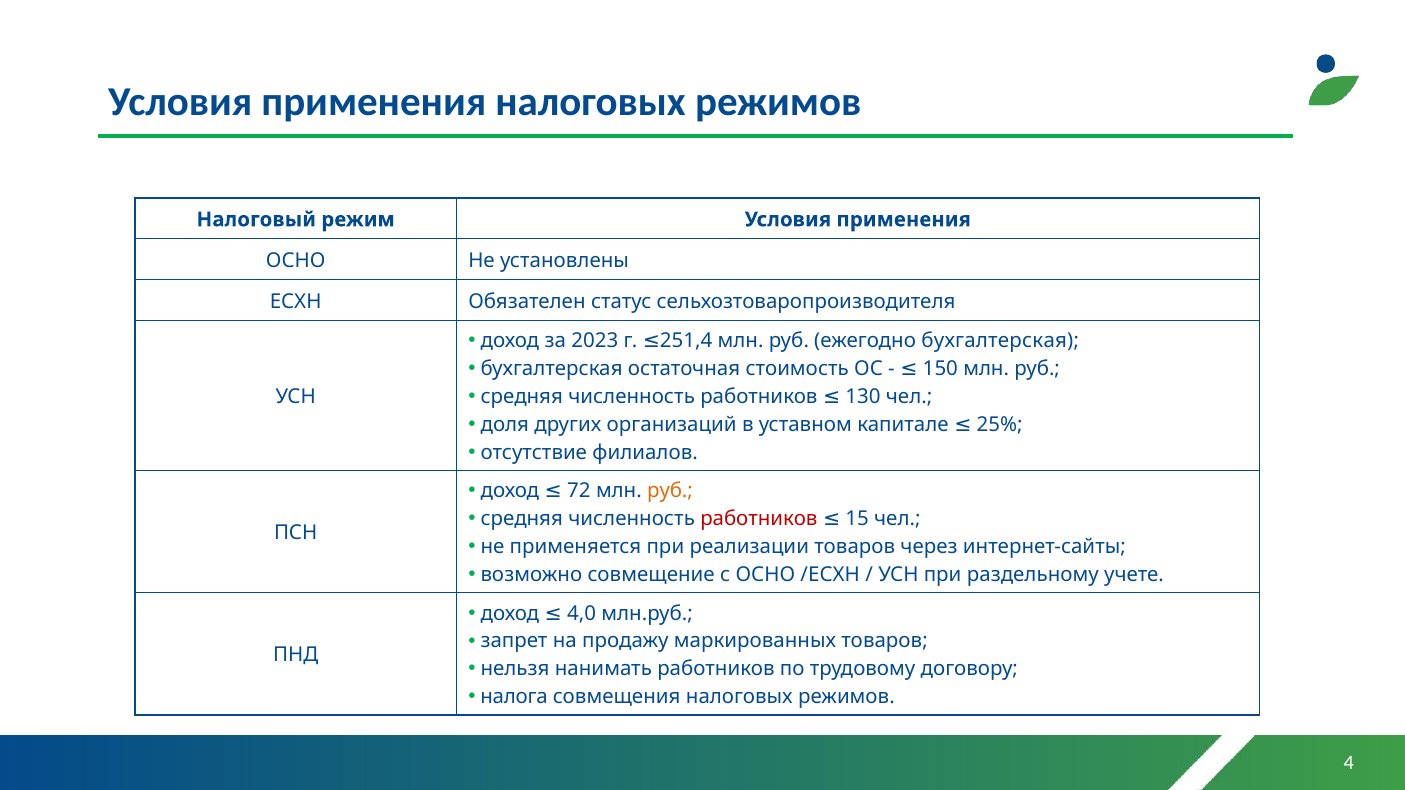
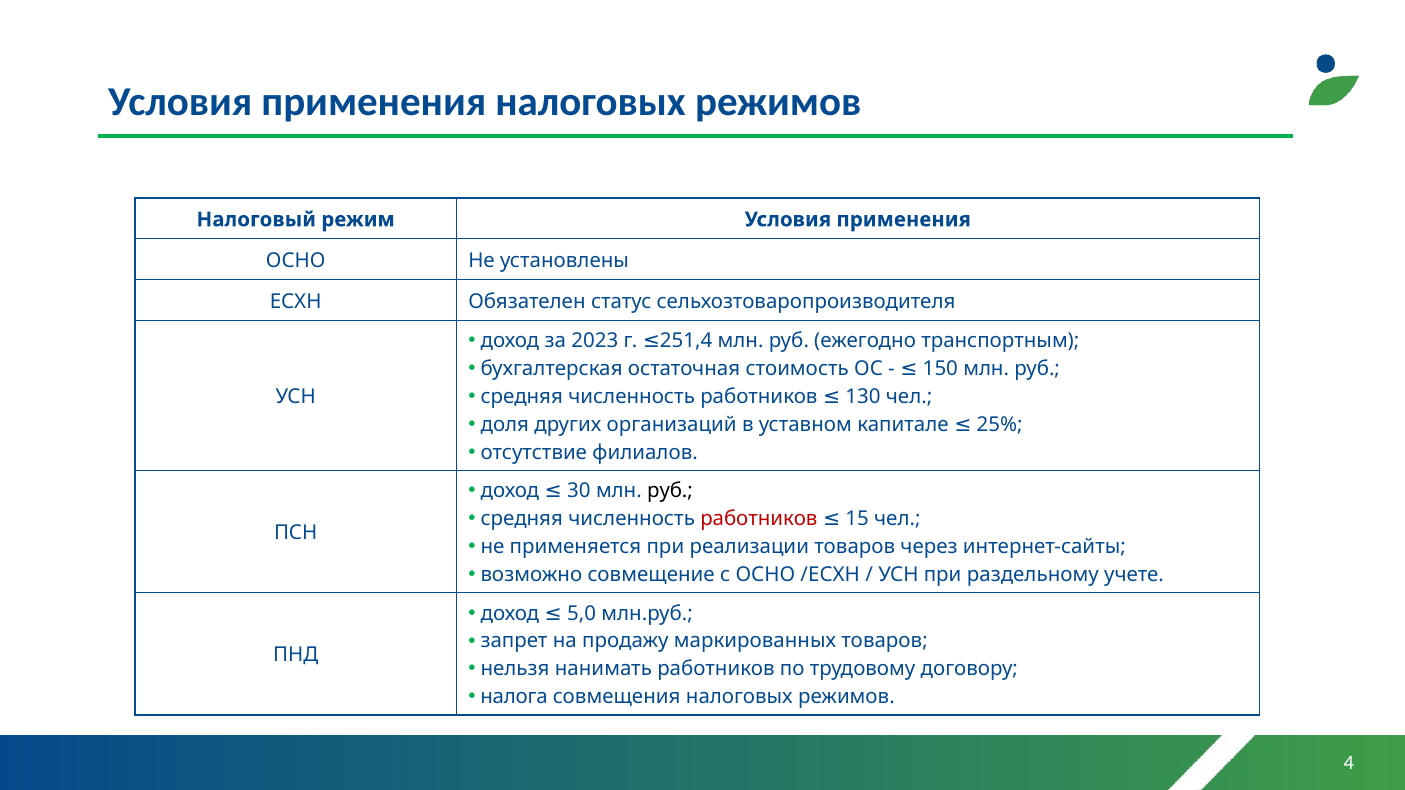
ежегодно бухгалтерская: бухгалтерская -> транспортным (1000, 341)
72: 72 -> 30 (579, 491)
руб colour: orange -> black (670, 491)
4,0: 4,0 -> 5,0 (582, 613)
